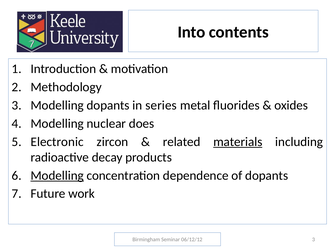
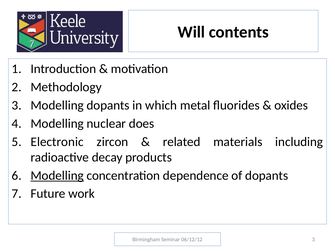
Into: Into -> Will (191, 32)
series: series -> which (161, 105)
materials underline: present -> none (238, 142)
